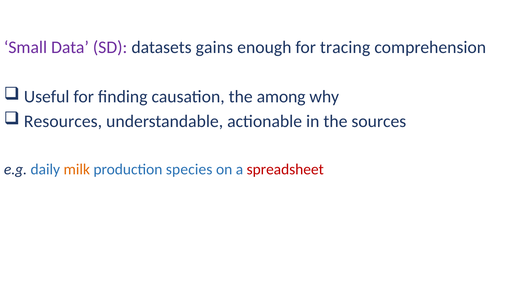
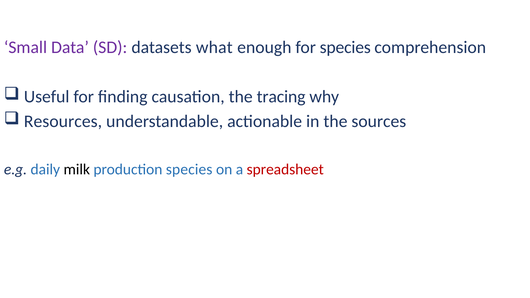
gains: gains -> what (214, 47)
for tracing: tracing -> species (345, 47)
among: among -> tracing (281, 97)
milk colour: orange -> black (77, 169)
